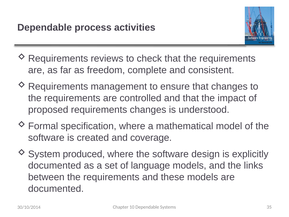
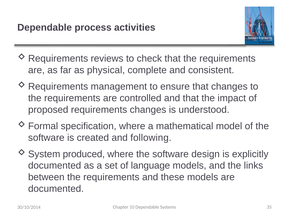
freedom: freedom -> physical (106, 70)
coverage: coverage -> following (151, 137)
